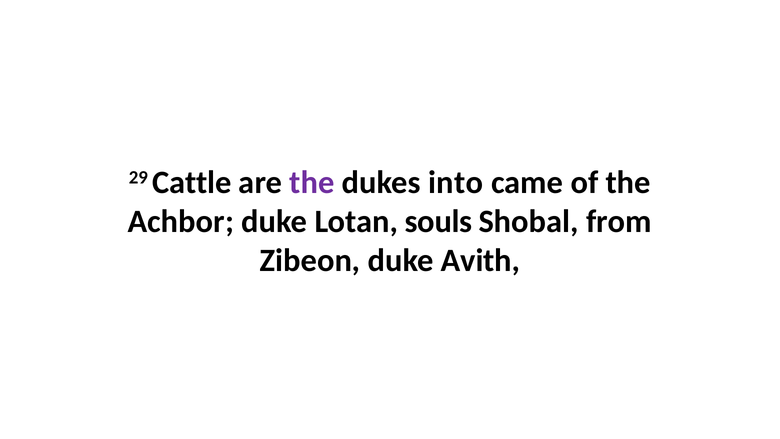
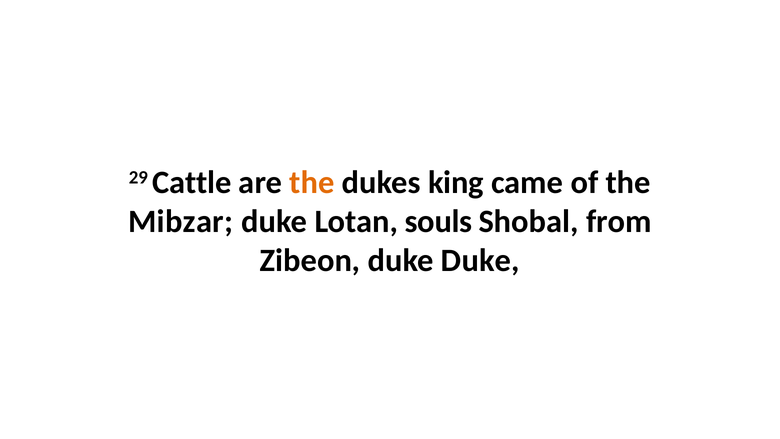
the colour: purple -> orange (312, 183)
into: into -> king (456, 183)
Achbor: Achbor -> Mibzar (181, 222)
duke Avith: Avith -> Duke (480, 261)
